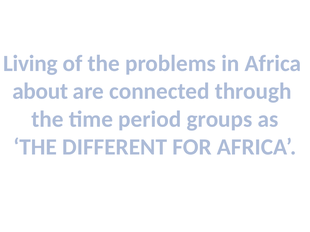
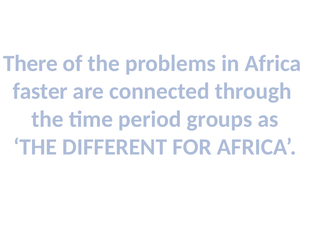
Living: Living -> There (30, 64)
about: about -> faster (40, 92)
